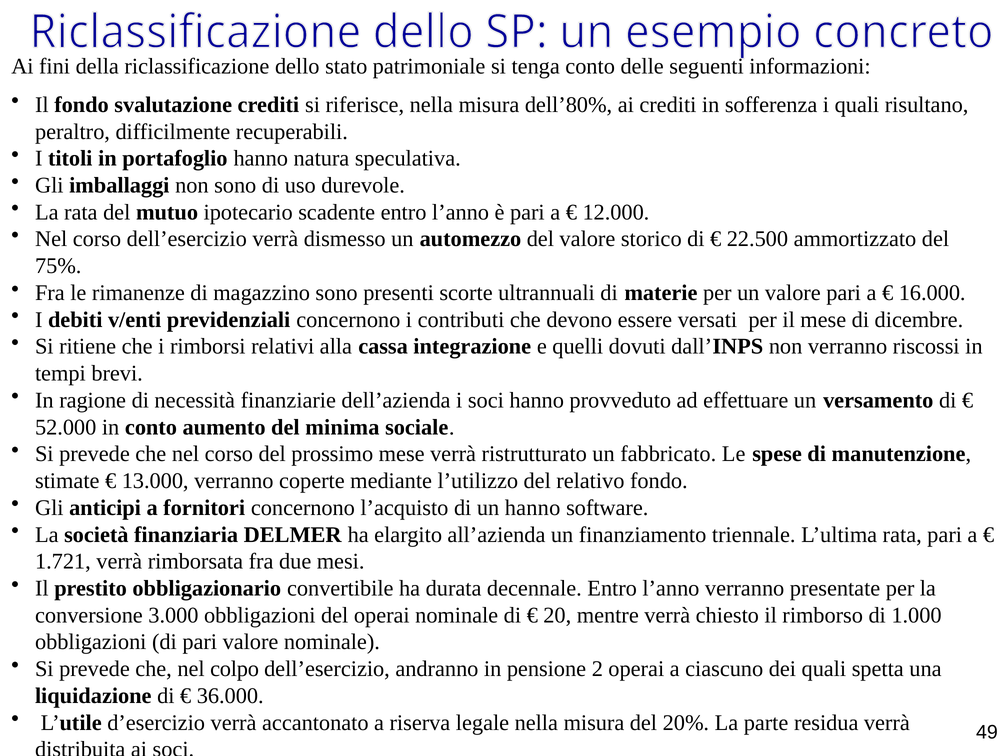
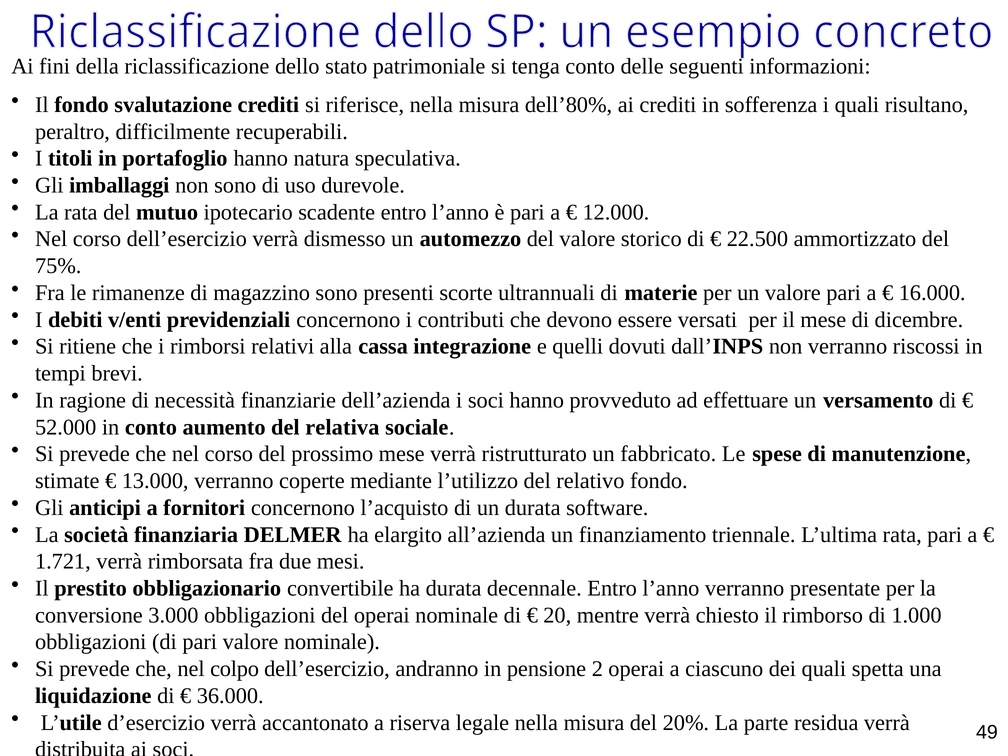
minima: minima -> relativa (342, 427)
un hanno: hanno -> durata (533, 508)
